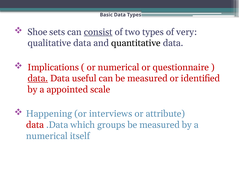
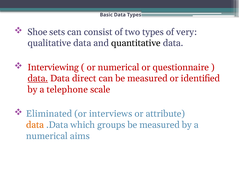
consist underline: present -> none (98, 32)
Implications: Implications -> Interviewing (53, 67)
useful: useful -> direct (84, 79)
appointed: appointed -> telephone (67, 90)
Happening: Happening -> Eliminated (49, 114)
data colour: red -> orange (35, 125)
itself: itself -> aims (80, 136)
